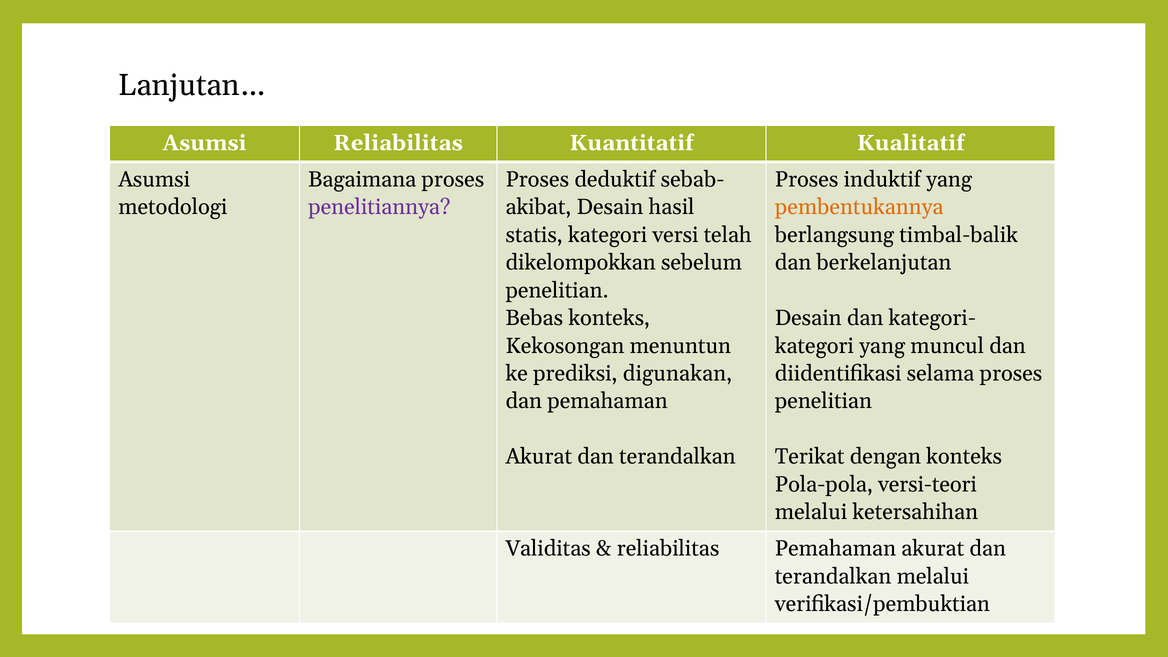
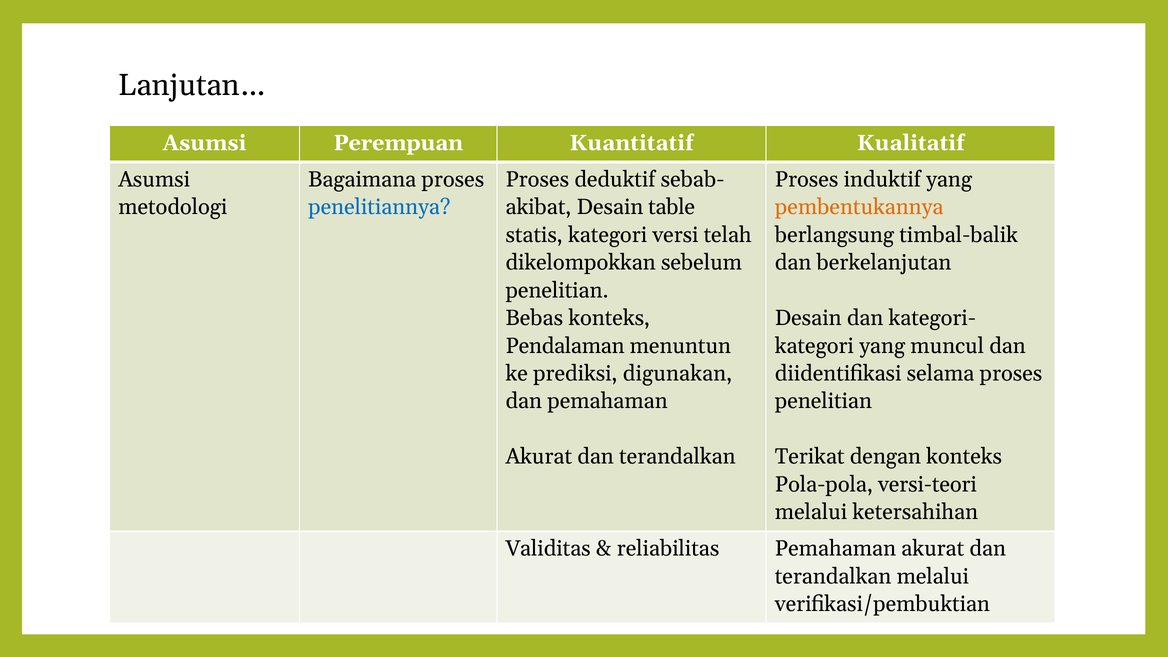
Asumsi Reliabilitas: Reliabilitas -> Perempuan (398, 143)
penelitiannya colour: purple -> blue (379, 207)
hasil: hasil -> table (672, 207)
Kekosongan: Kekosongan -> Pendalaman (565, 346)
